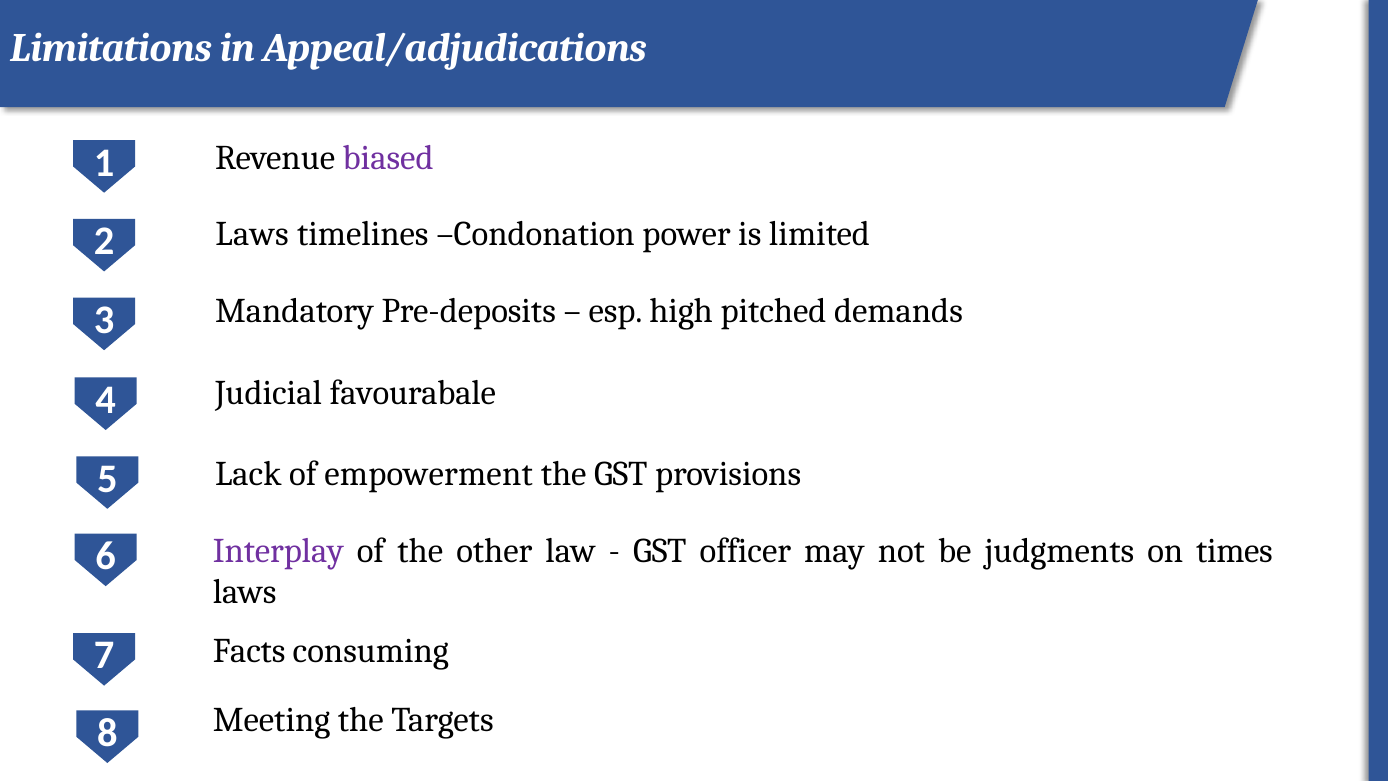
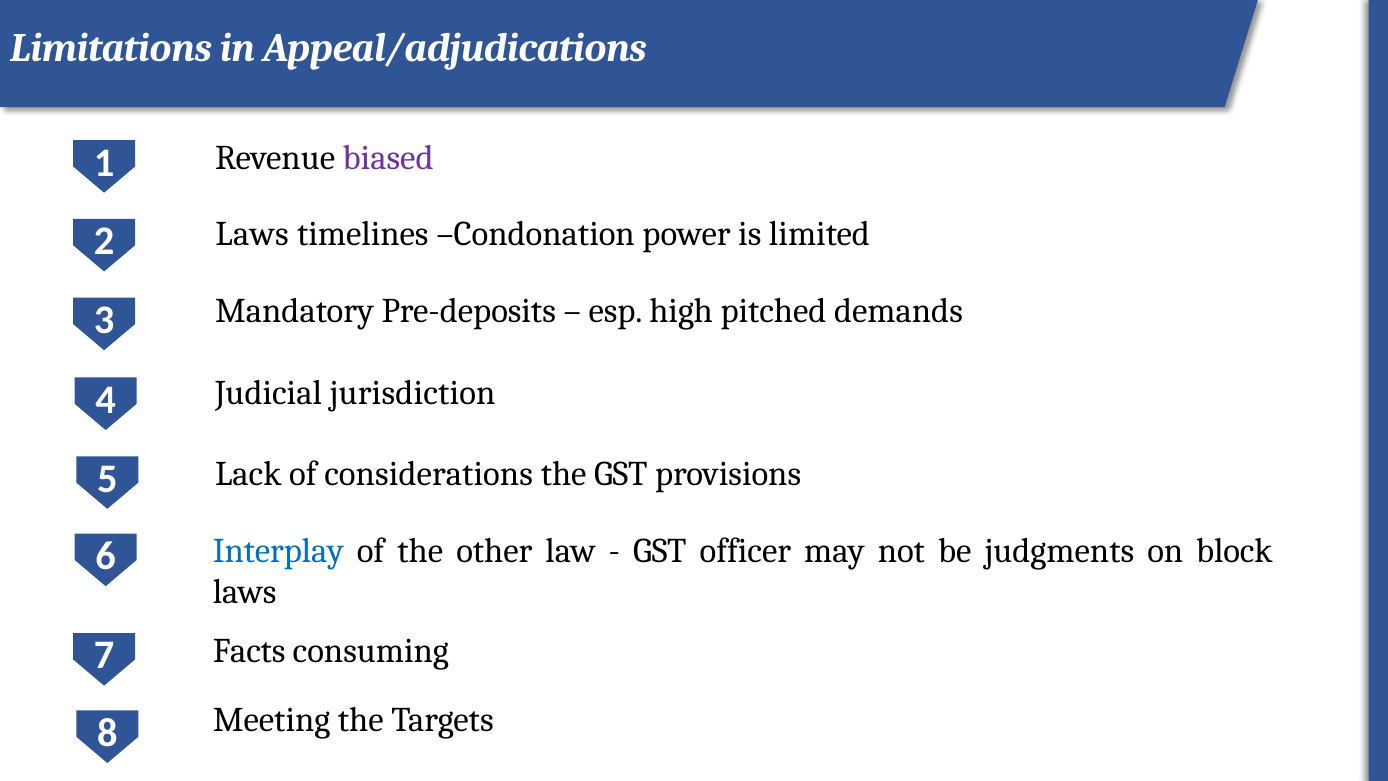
favourabale: favourabale -> jurisdiction (413, 392)
empowerment: empowerment -> considerations (429, 474)
Interplay colour: purple -> blue (278, 550)
times: times -> block (1234, 550)
